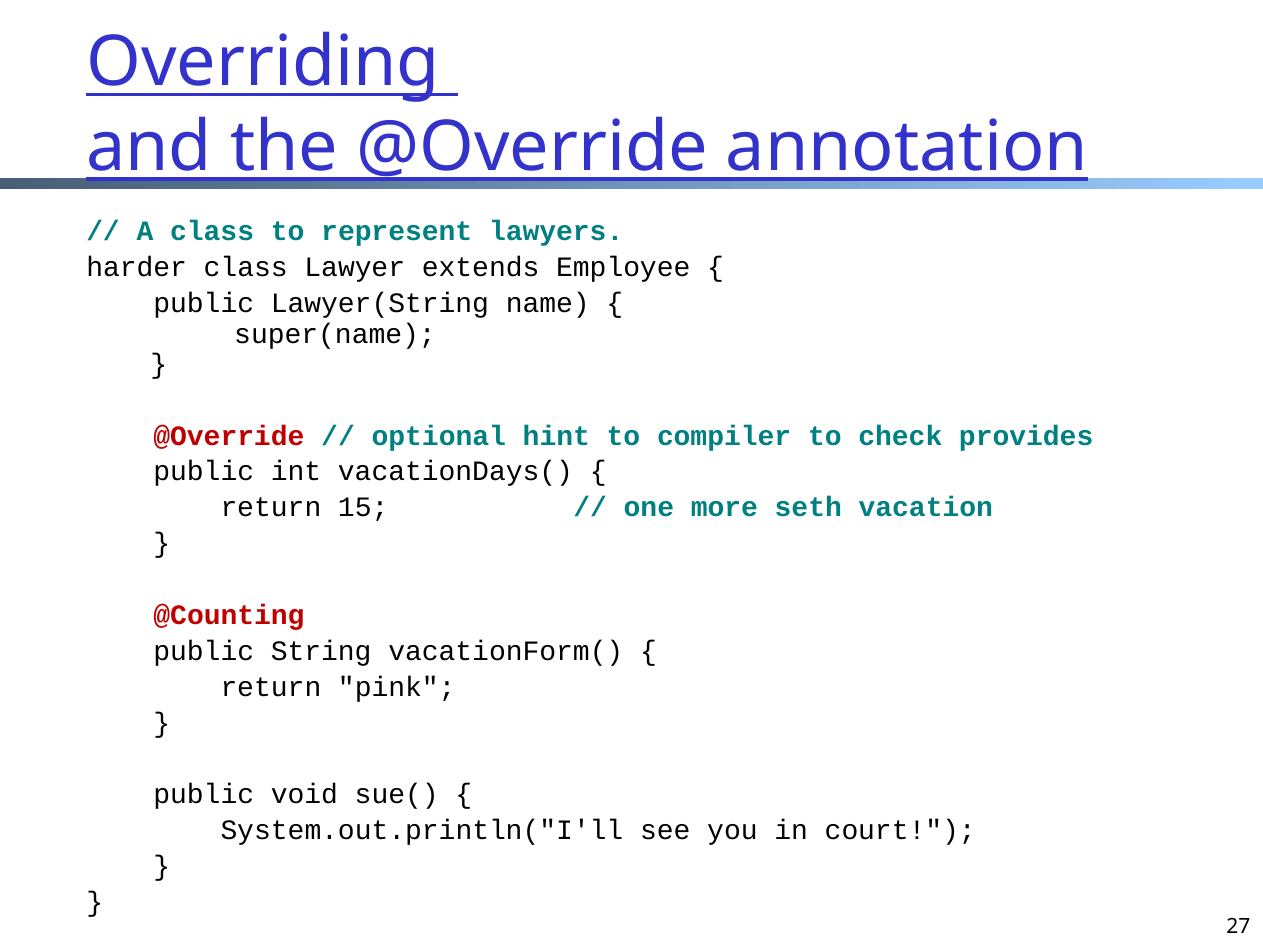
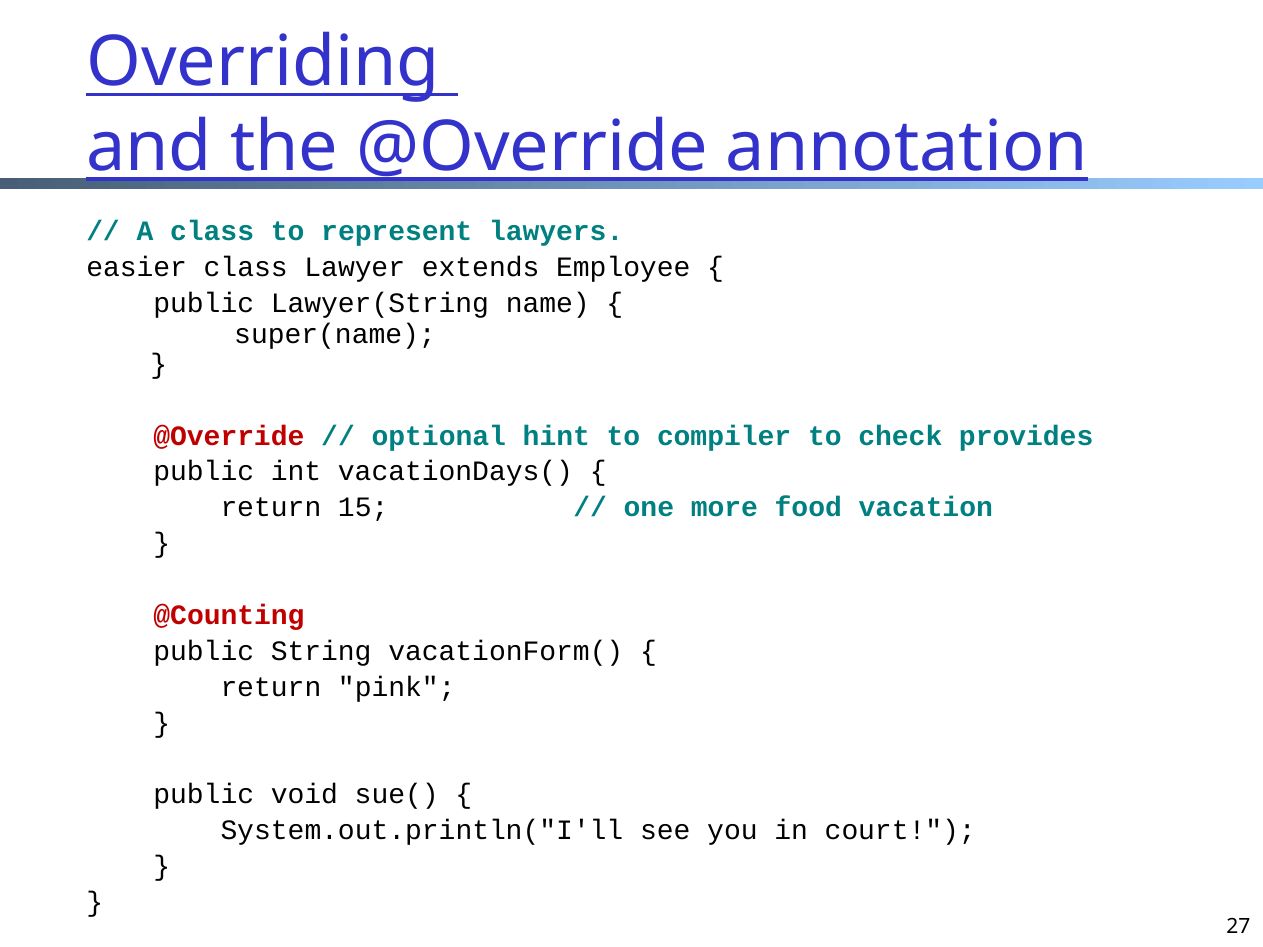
harder: harder -> easier (137, 268)
seth: seth -> food (808, 508)
